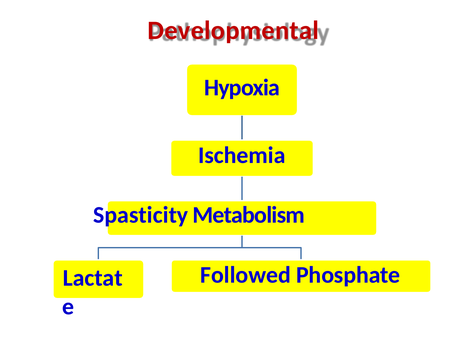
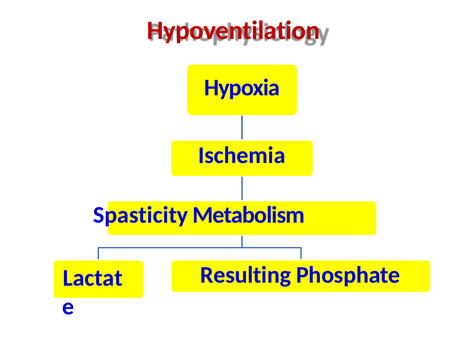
Developmental: Developmental -> Hypoventilation (233, 30)
Followed: Followed -> Resulting (246, 275)
